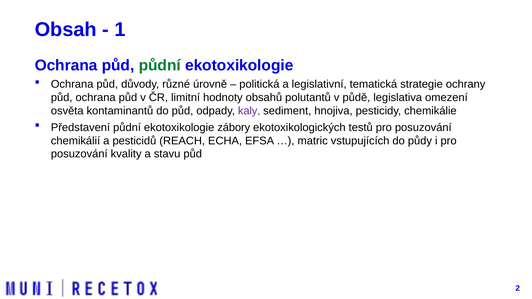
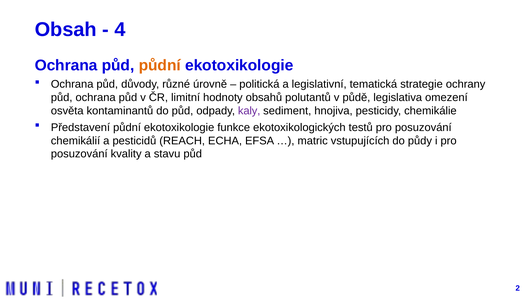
1: 1 -> 4 (120, 30)
půdní colour: green -> orange (160, 65)
zábory: zábory -> funkce (234, 128)
